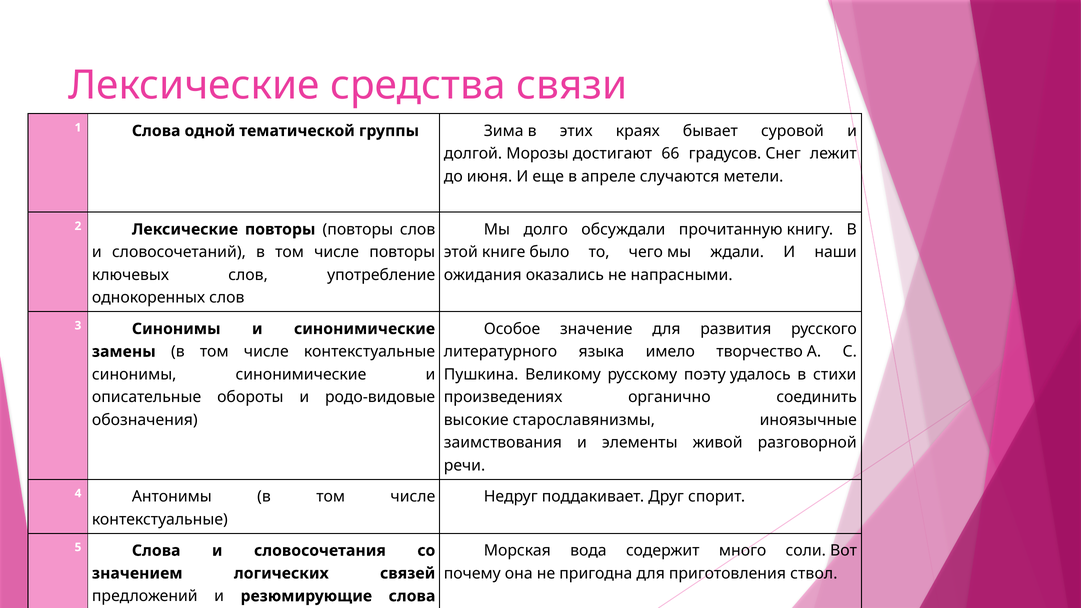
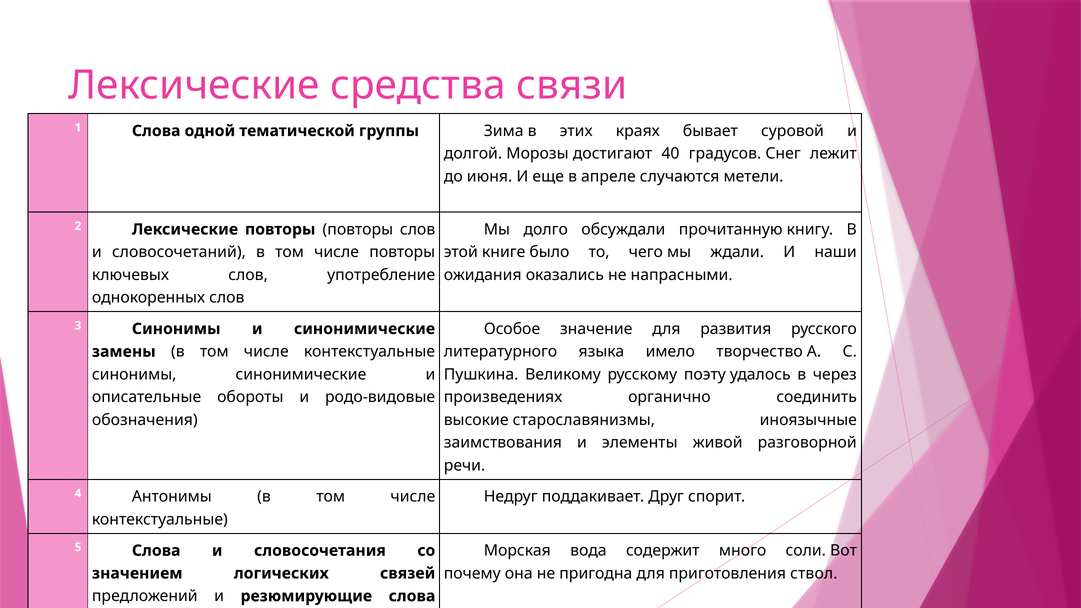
66: 66 -> 40 (670, 154)
стихи: стихи -> через (835, 374)
